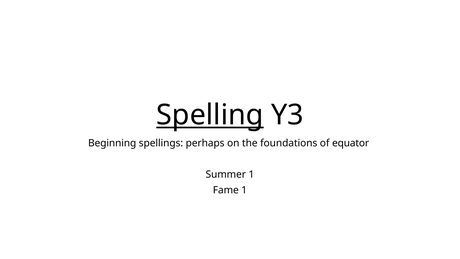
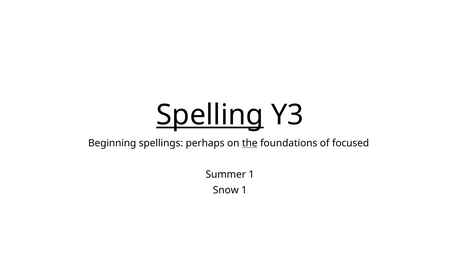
the underline: none -> present (250, 143)
equator: equator -> focused (351, 143)
Fame: Fame -> Snow (226, 190)
